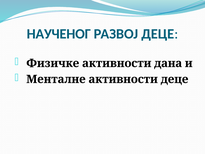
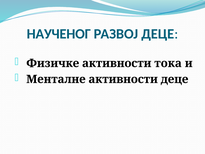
дана: дана -> тока (168, 63)
